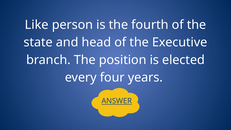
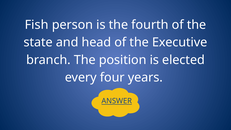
Like: Like -> Fish (37, 25)
